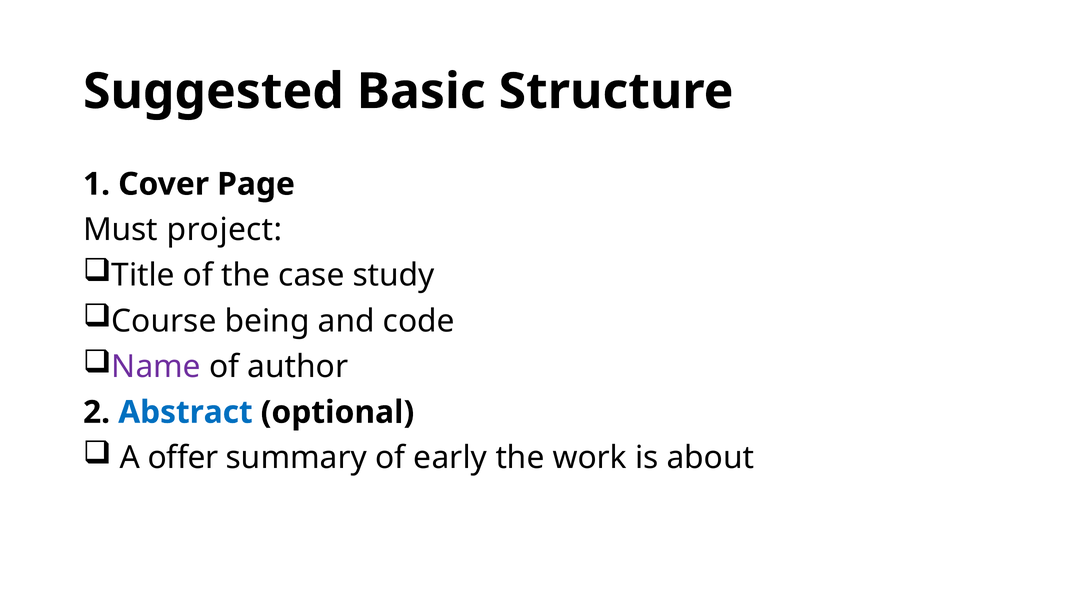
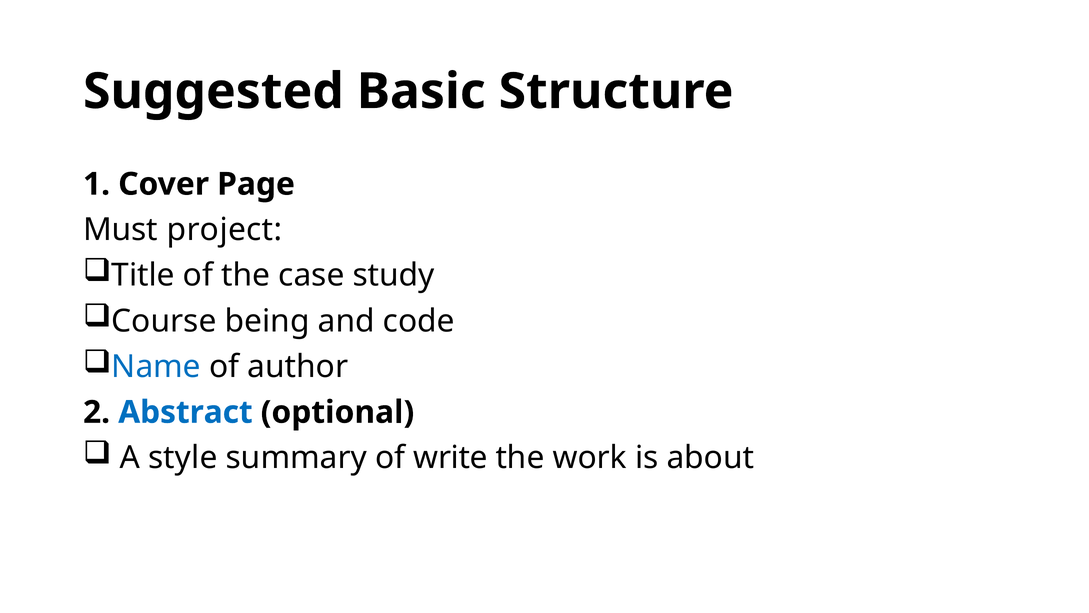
Name colour: purple -> blue (156, 366)
offer: offer -> style (183, 458)
early: early -> write (451, 458)
